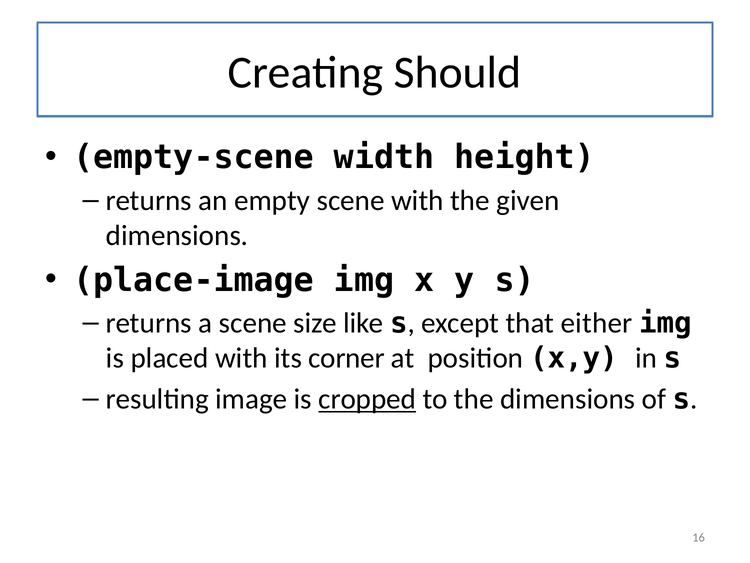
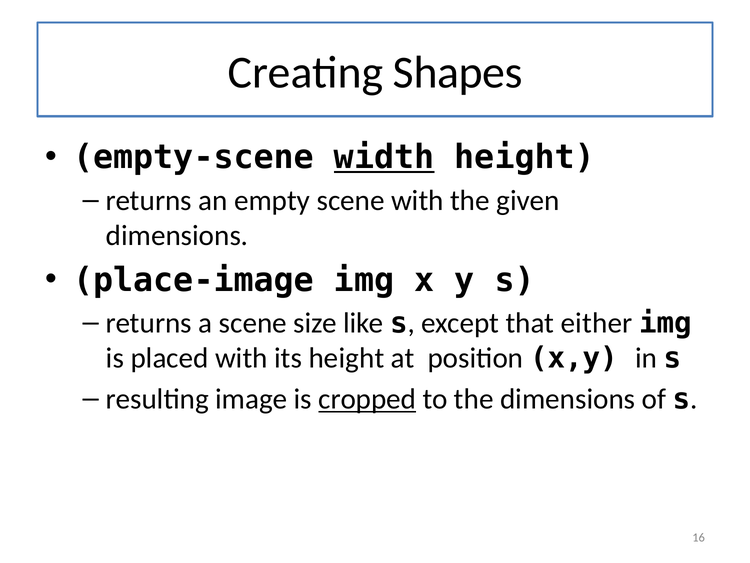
Should: Should -> Shapes (458, 73)
width underline: none -> present (384, 157)
its corner: corner -> height (346, 358)
